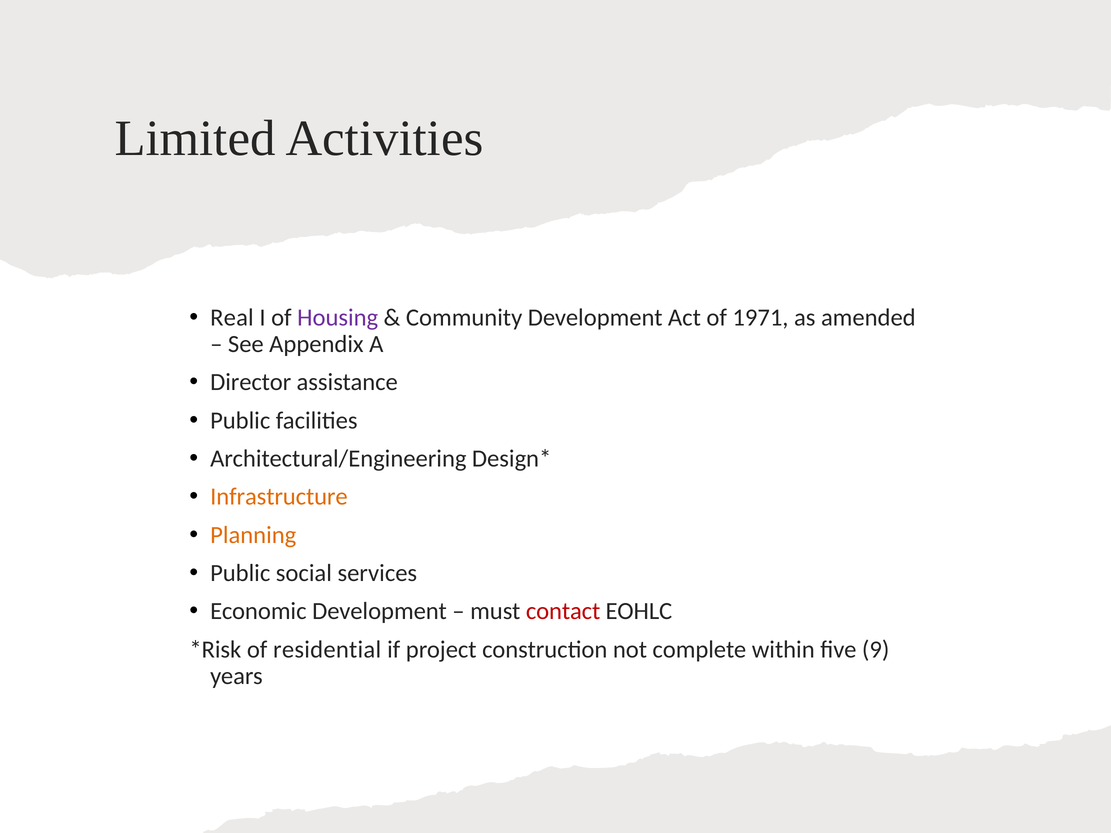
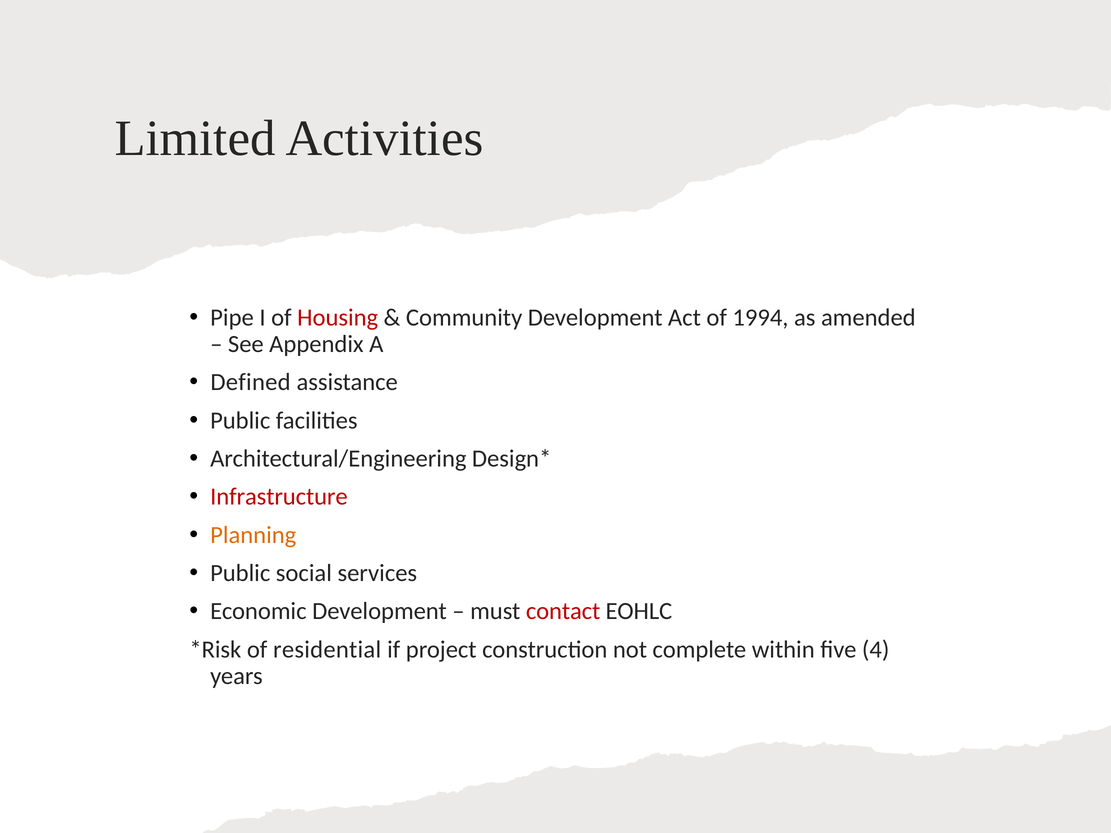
Real: Real -> Pipe (232, 318)
Housing colour: purple -> red (338, 318)
1971: 1971 -> 1994 (760, 318)
Director: Director -> Defined (251, 382)
Infrastructure colour: orange -> red (279, 497)
9: 9 -> 4 (876, 650)
